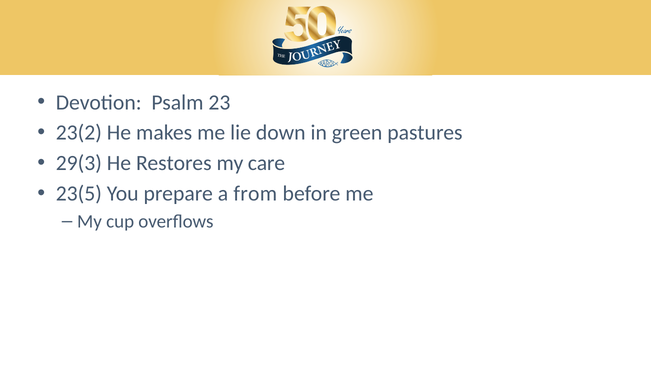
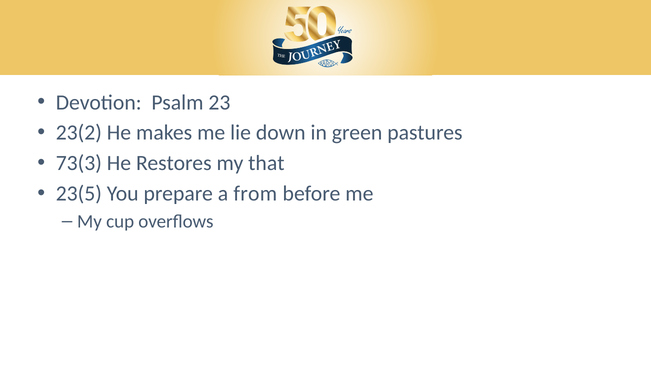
29(3: 29(3 -> 73(3 (79, 163)
care: care -> that (266, 163)
